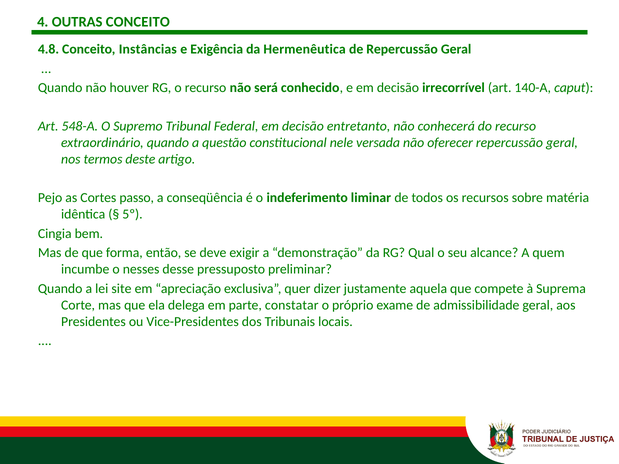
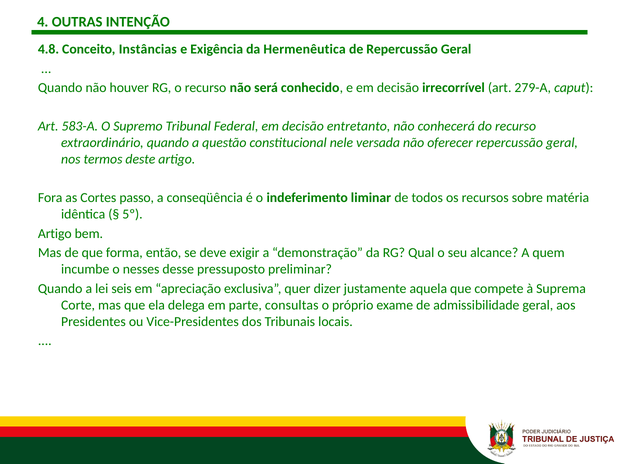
OUTRAS CONCEITO: CONCEITO -> INTENÇÃO (138, 22)
140-A: 140-A -> 279-A (533, 88)
548-A: 548-A -> 583-A (80, 127)
Pejo: Pejo -> Fora (50, 198)
Cingia: Cingia -> Artigo (55, 234)
site: site -> seis (122, 289)
constatar: constatar -> consultas (292, 305)
